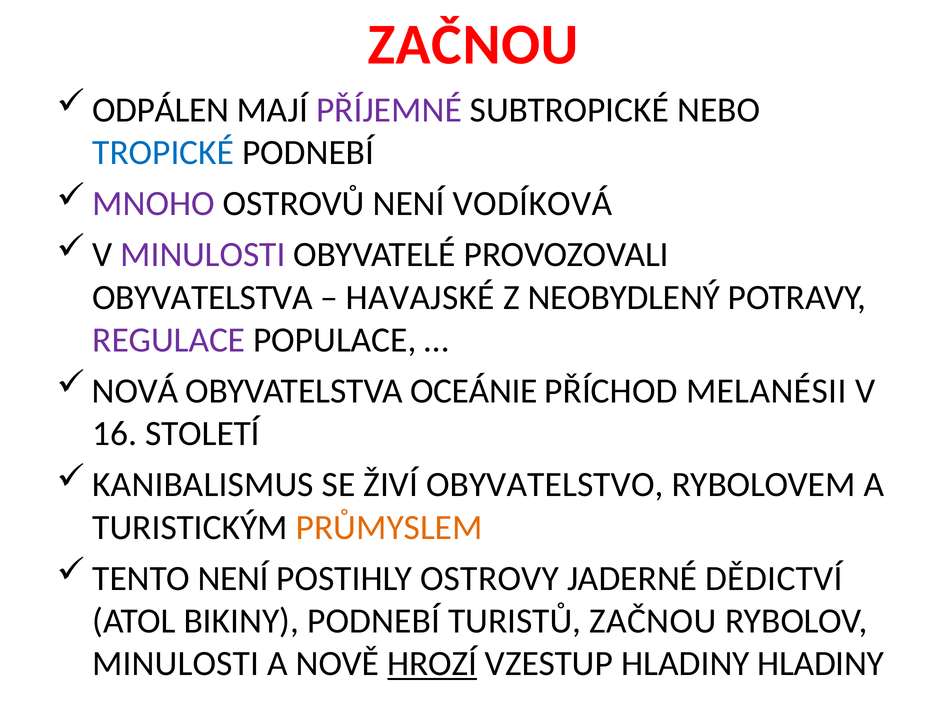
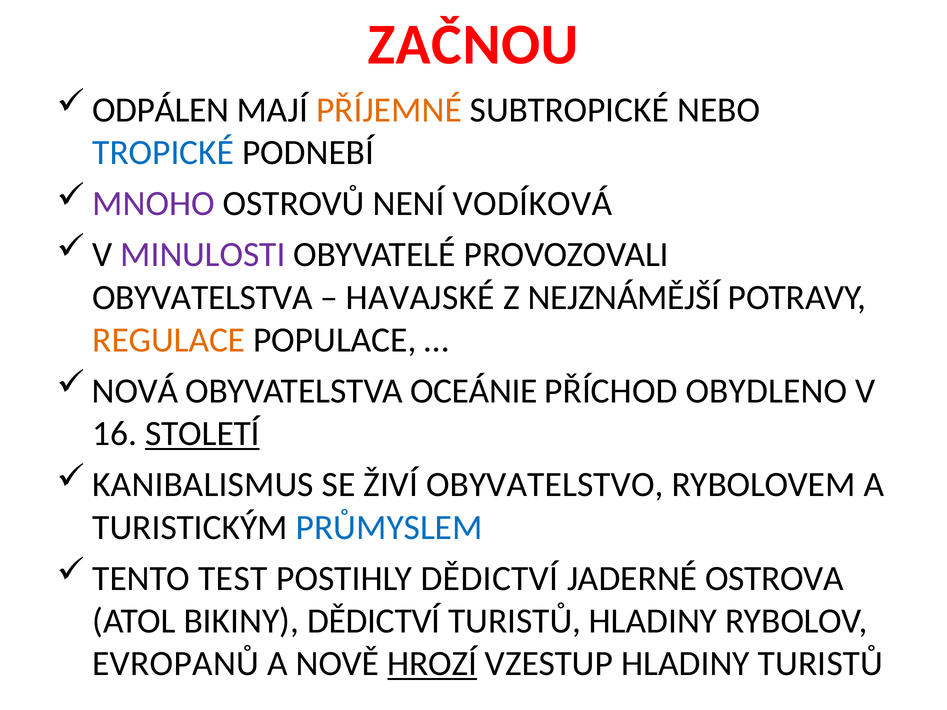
PŘÍJEMNÉ colour: purple -> orange (389, 110)
NEOBYDLENÝ: NEOBYDLENÝ -> NEJZNÁMĚJŠÍ (624, 297)
REGULACE colour: purple -> orange (169, 340)
MELANÉSII: MELANÉSII -> OBYDLENO (766, 391)
STOLETÍ underline: none -> present (202, 434)
PRŮMYSLEM colour: orange -> blue (389, 528)
TENTO NENÍ: NENÍ -> TEST (233, 579)
POSTIHLY OSTROVY: OSTROVY -> DĚDICTVÍ (490, 579)
DĚDICTVÍ: DĚDICTVÍ -> OSTROVA (774, 579)
BIKINY PODNEBÍ: PODNEBÍ -> DĚDICTVÍ (374, 621)
TURISTŮ ZAČNOU: ZAČNOU -> HLADINY (653, 621)
MINULOSTI: MINULOSTI -> EVROPANŮ (176, 664)
HLADINY HLADINY: HLADINY -> TURISTŮ (820, 664)
